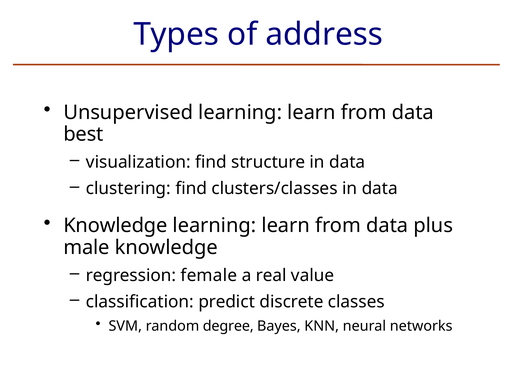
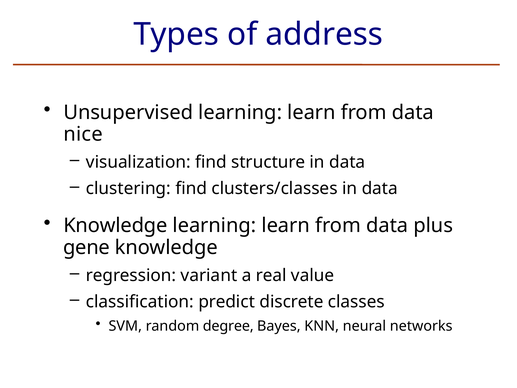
best: best -> nice (83, 134)
male: male -> gene (87, 247)
female: female -> variant (209, 275)
